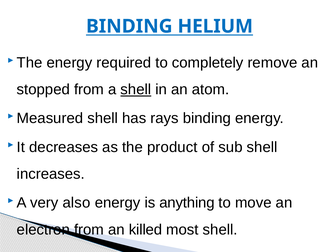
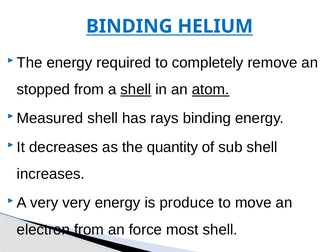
atom underline: none -> present (211, 90)
product: product -> quantity (172, 147)
very also: also -> very (77, 203)
anything: anything -> produce (187, 203)
killed: killed -> force (145, 230)
